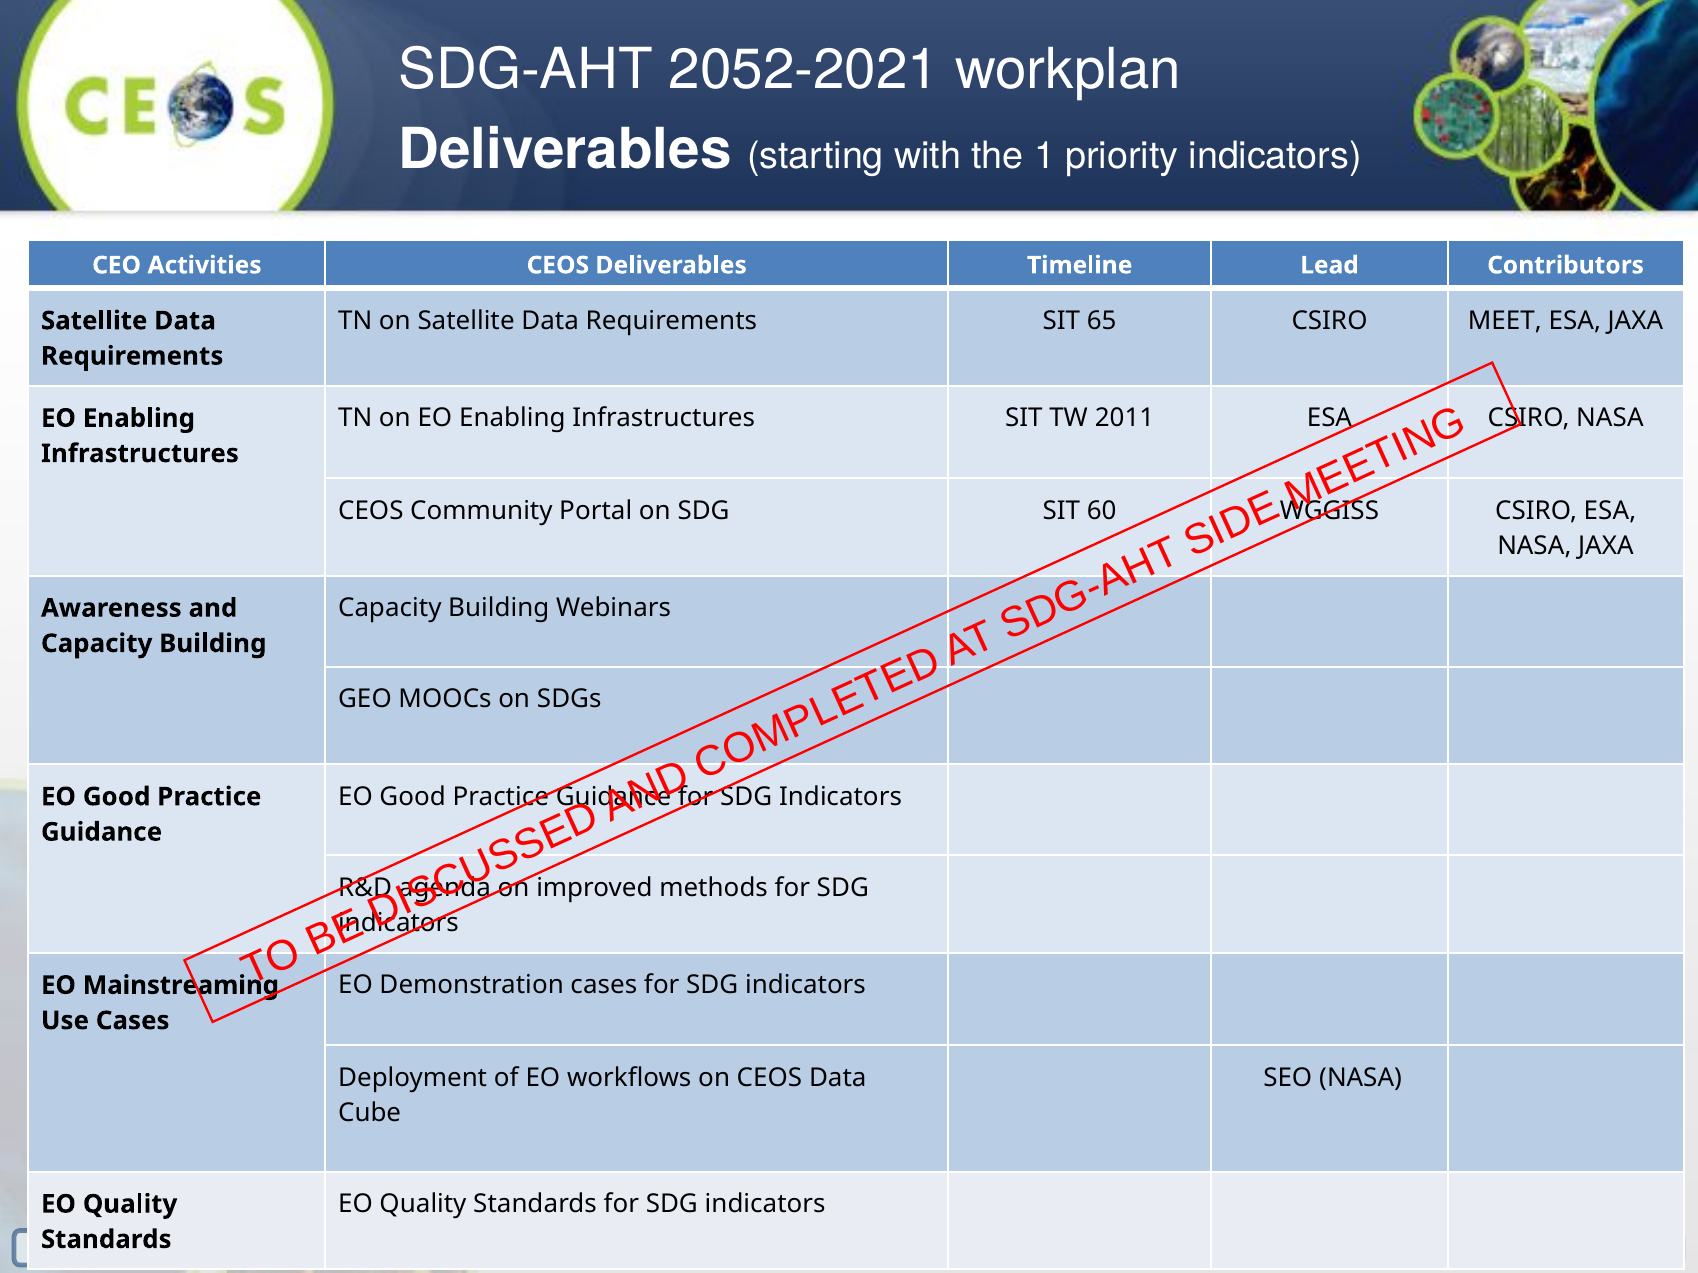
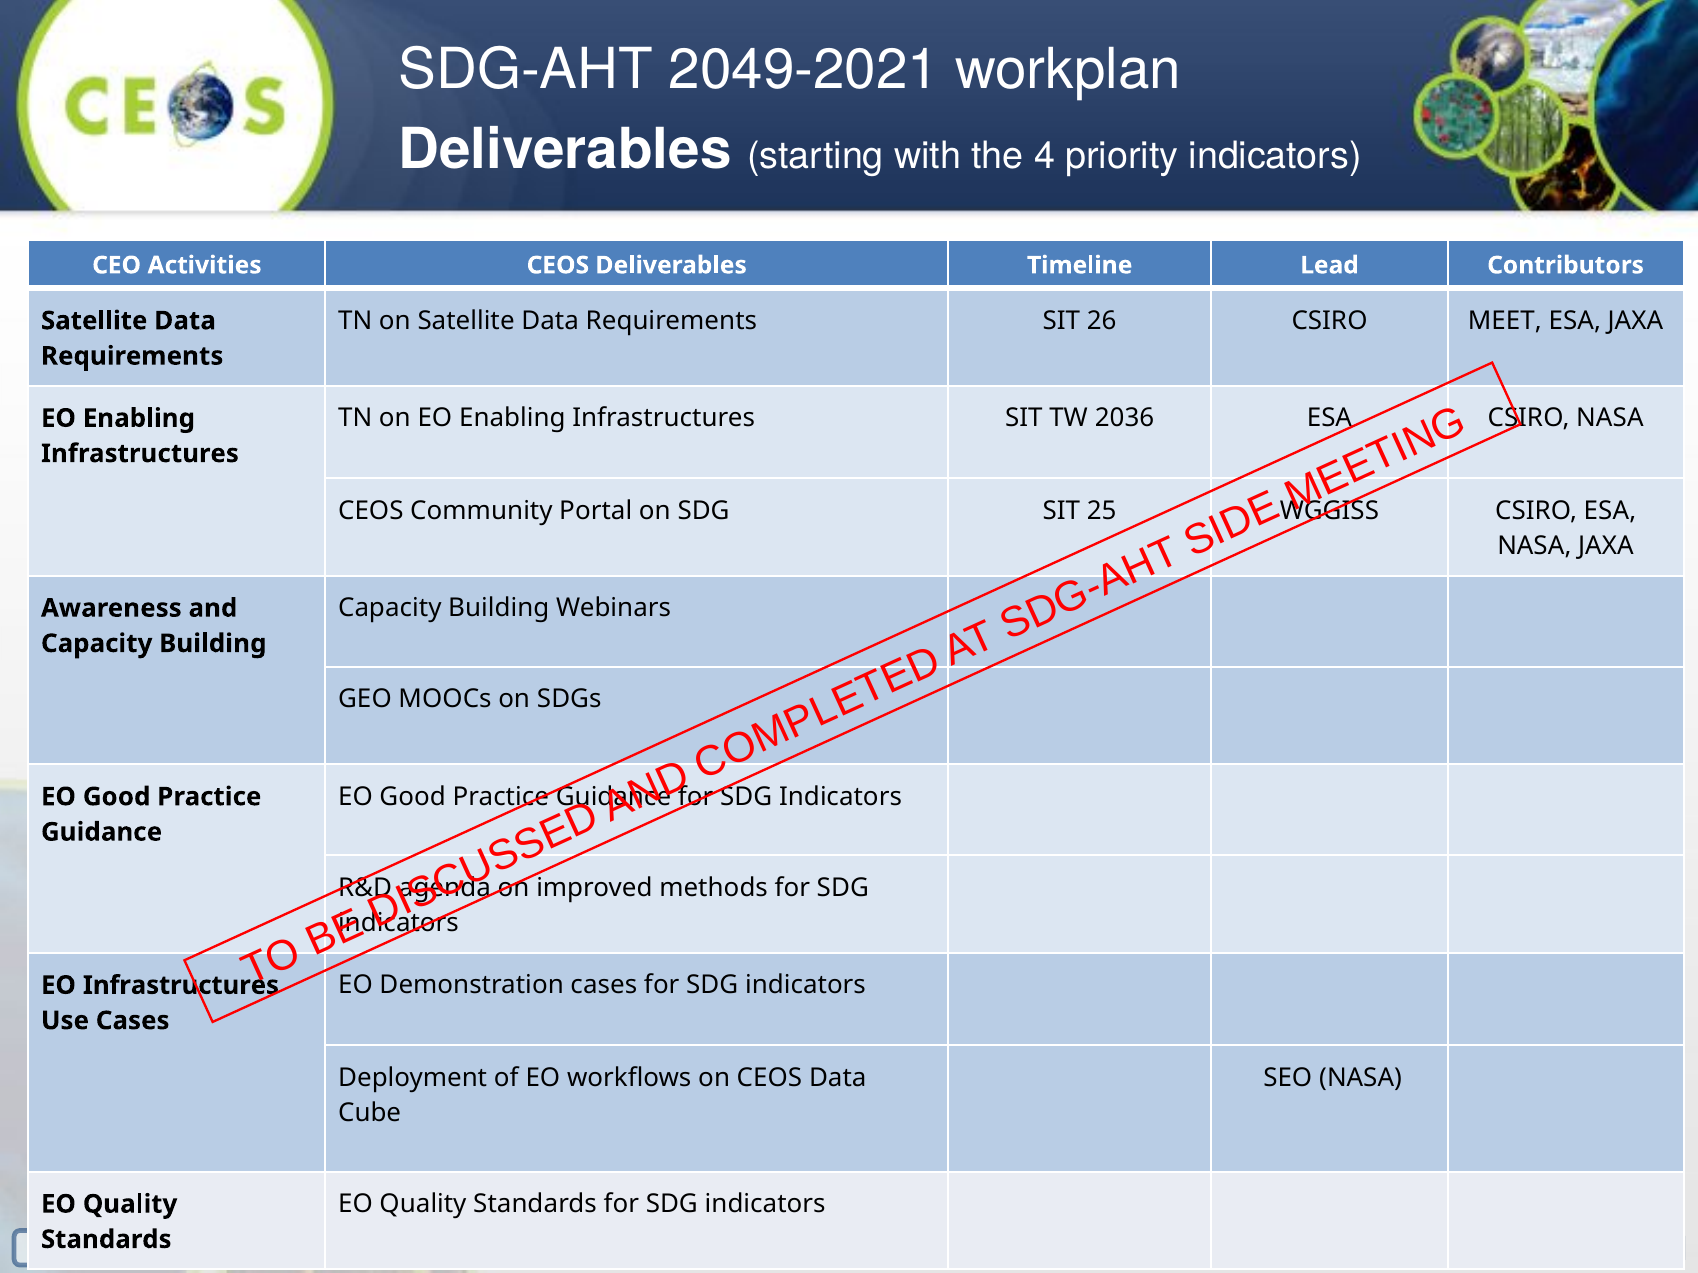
2052-2021: 2052-2021 -> 2049-2021 (804, 70)
1: 1 -> 4 (1045, 156)
65: 65 -> 26 (1102, 321)
2011: 2011 -> 2036 (1125, 418)
60: 60 -> 25 (1102, 511)
EO Mainstreaming: Mainstreaming -> Infrastructures (181, 986)
